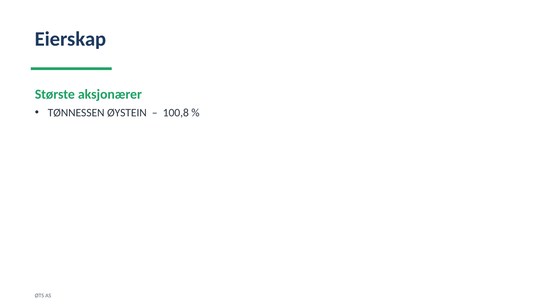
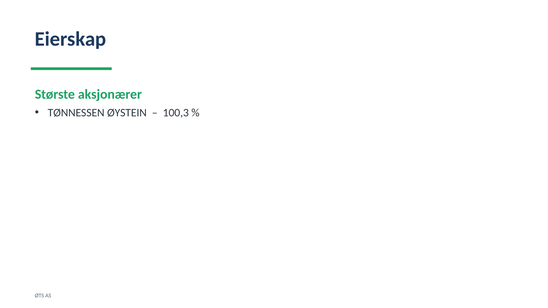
100,8: 100,8 -> 100,3 (176, 113)
